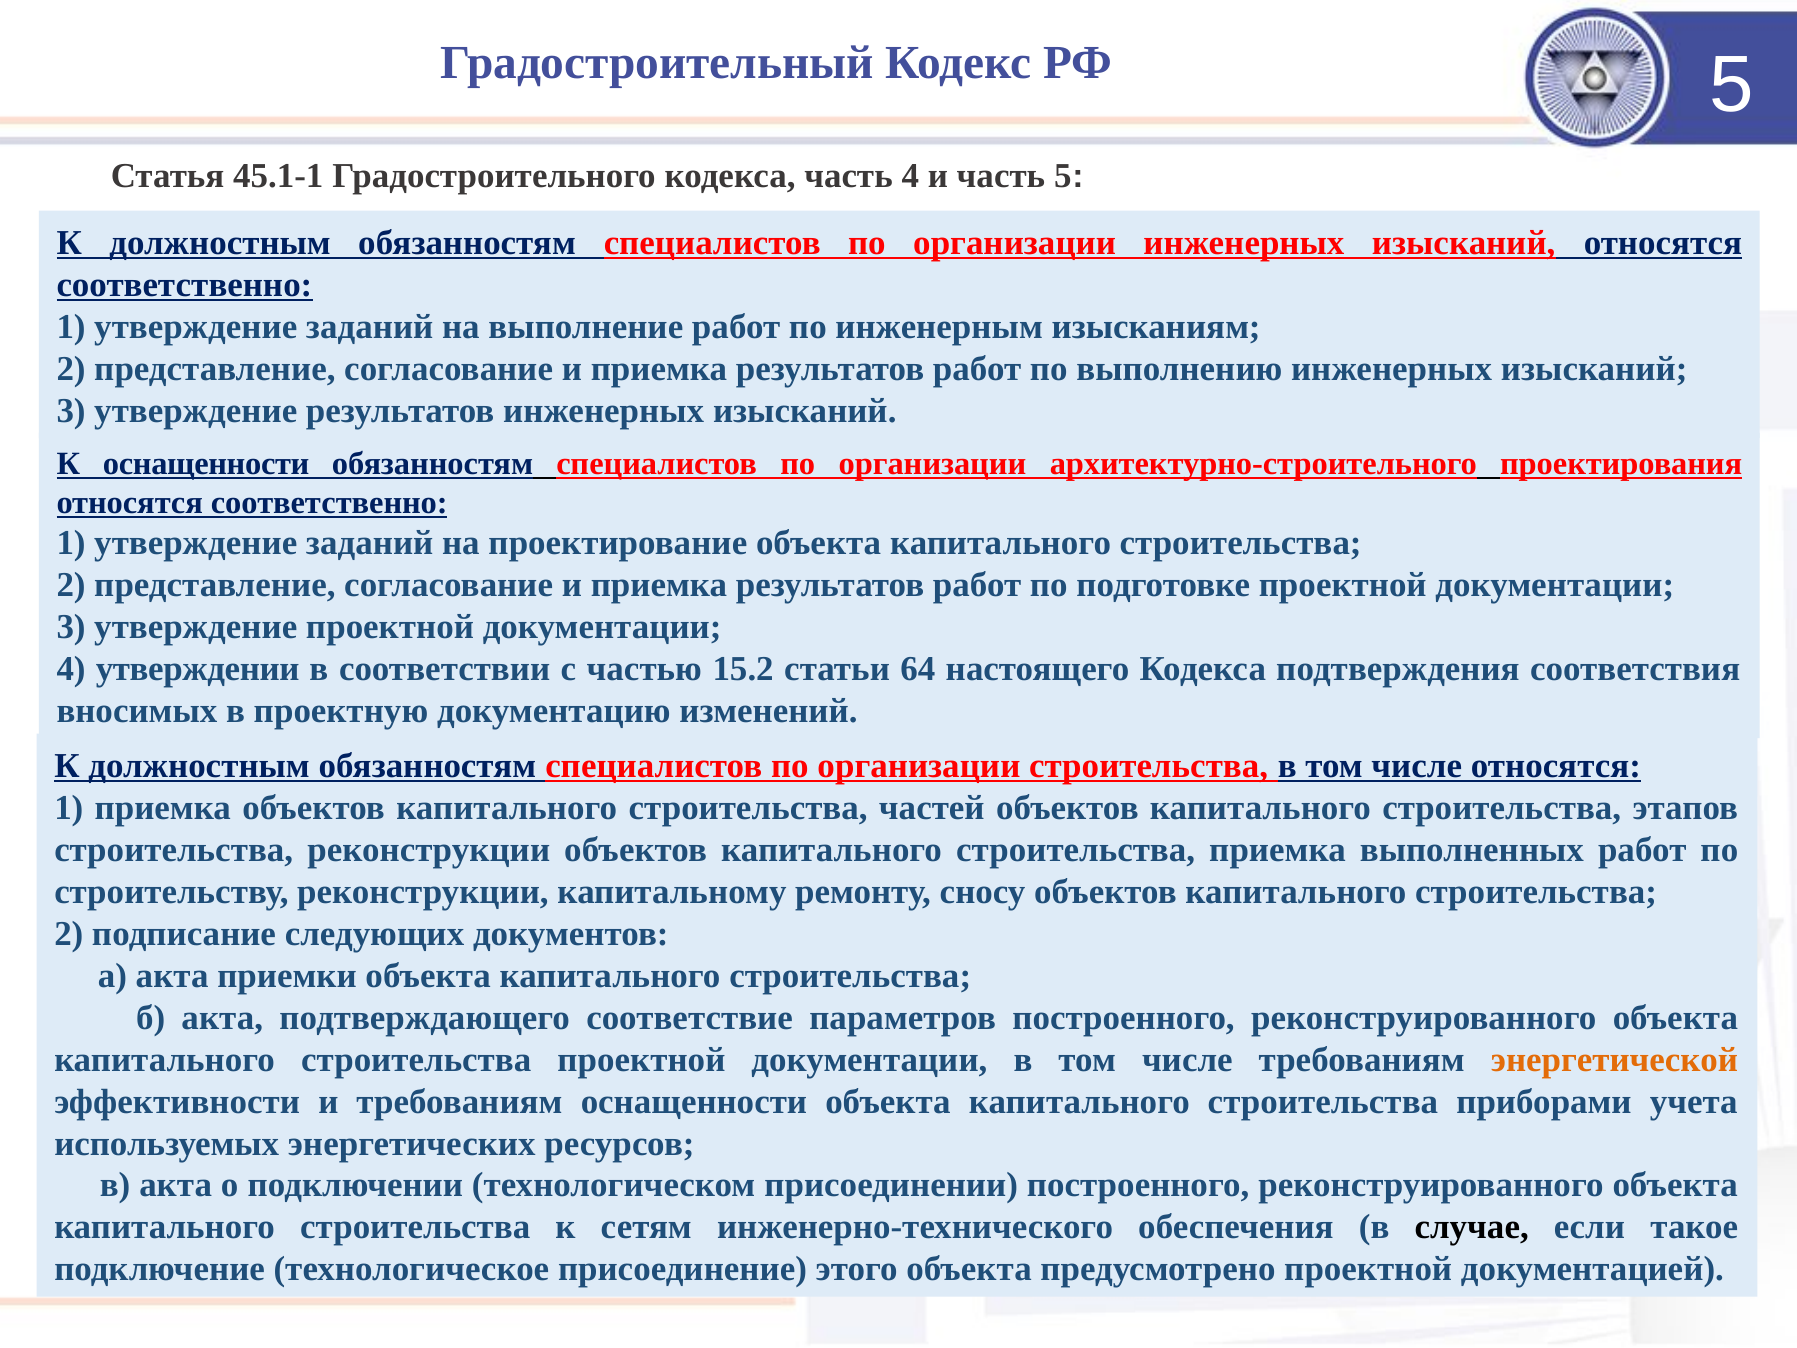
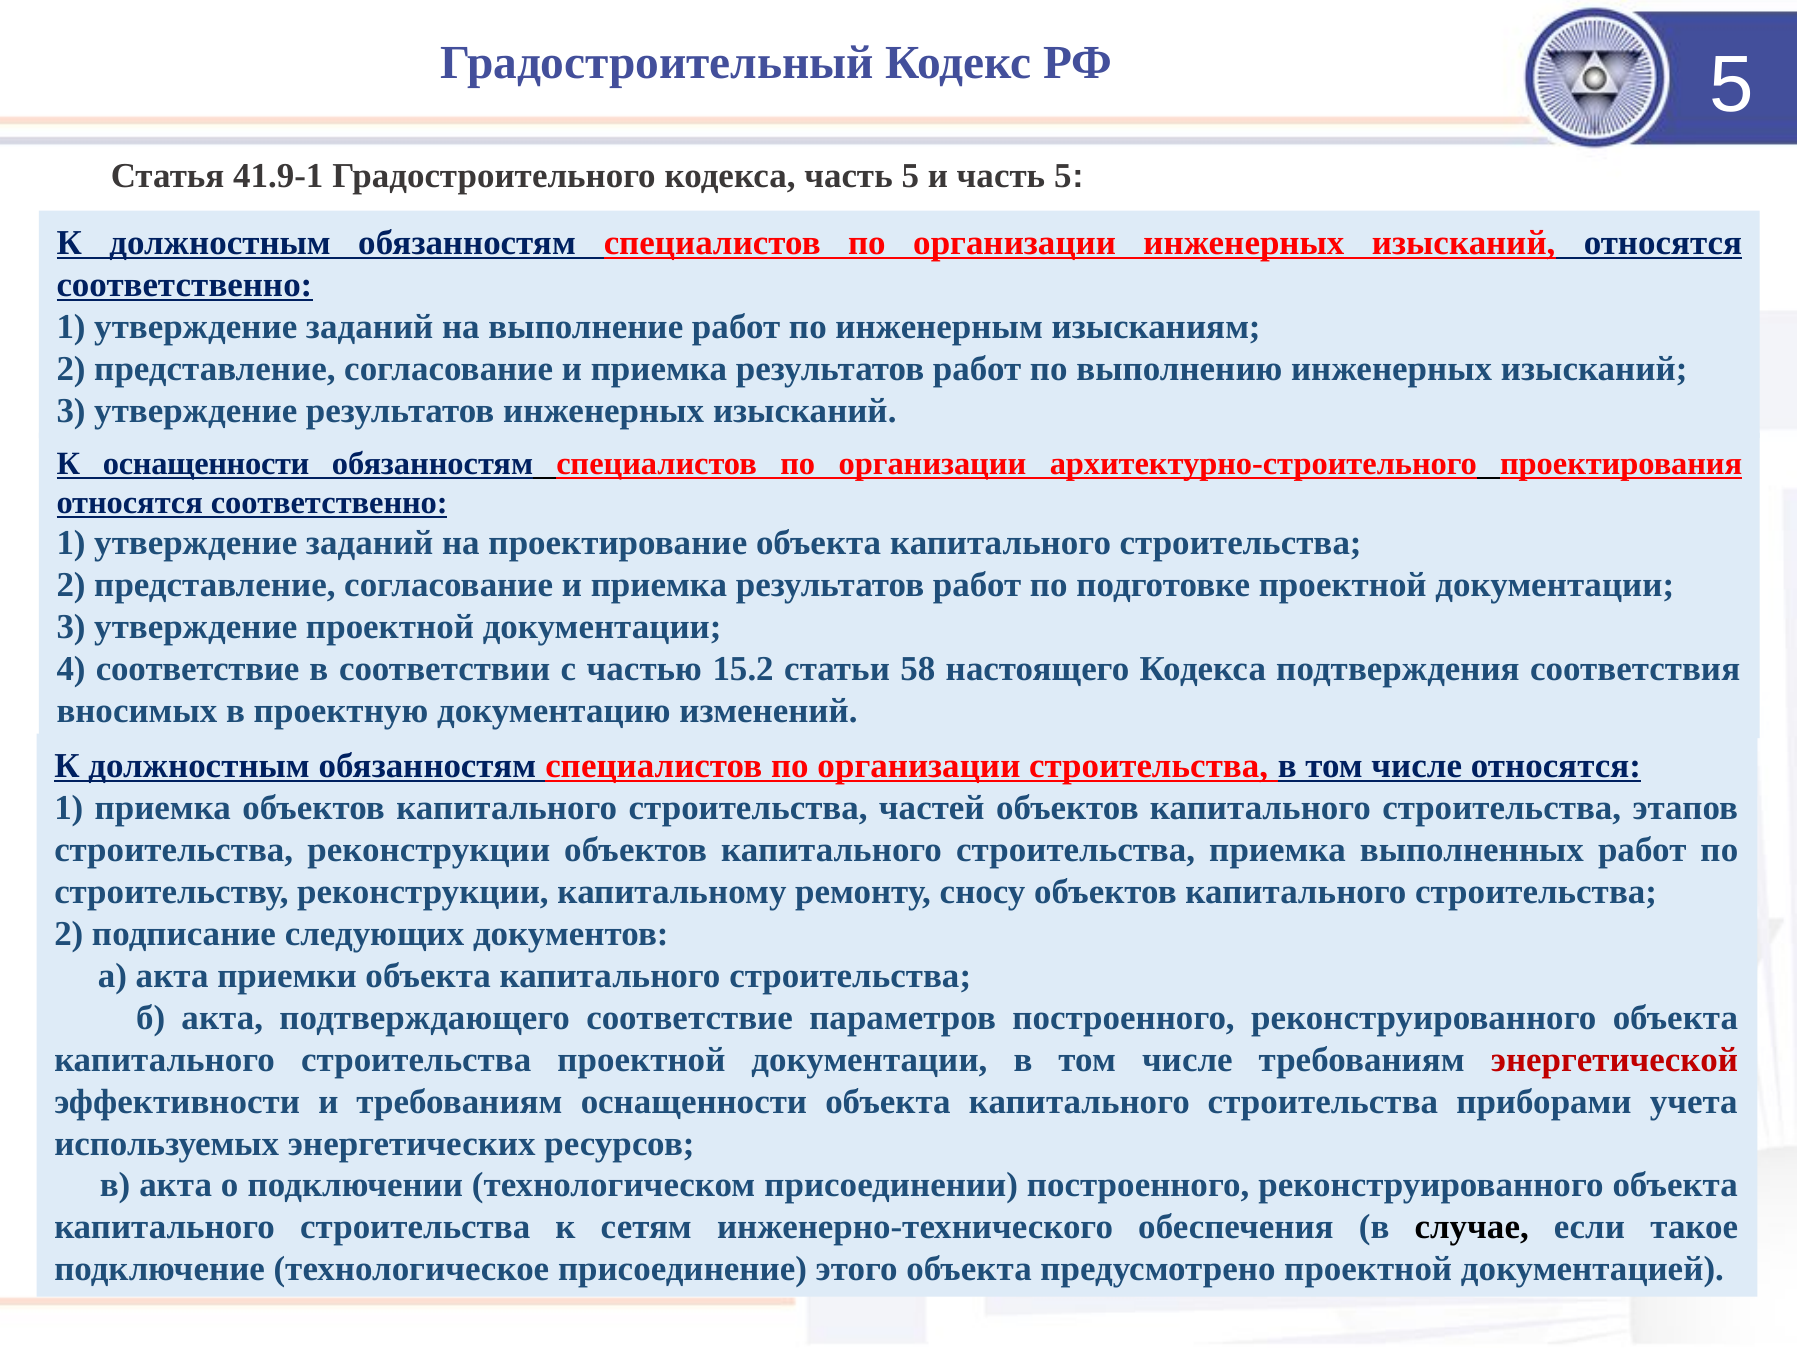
45.1-1: 45.1-1 -> 41.9-1 (278, 176)
кодекса часть 4: 4 -> 5 (910, 176)
4 утверждении: утверждении -> соответствие (198, 669)
64: 64 -> 58 (918, 669)
энергетической colour: orange -> red (1614, 1059)
